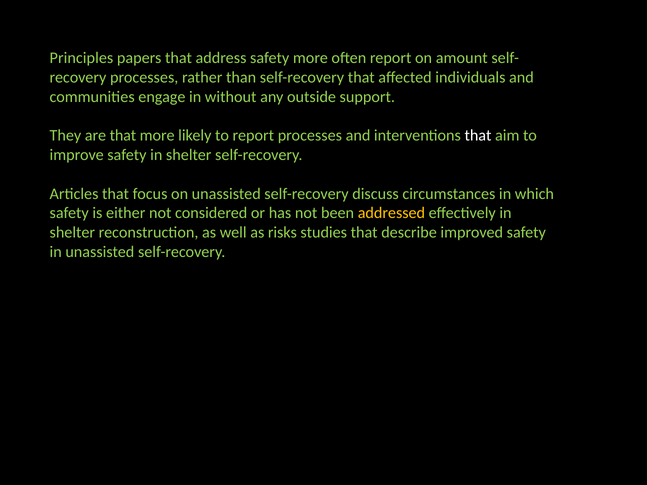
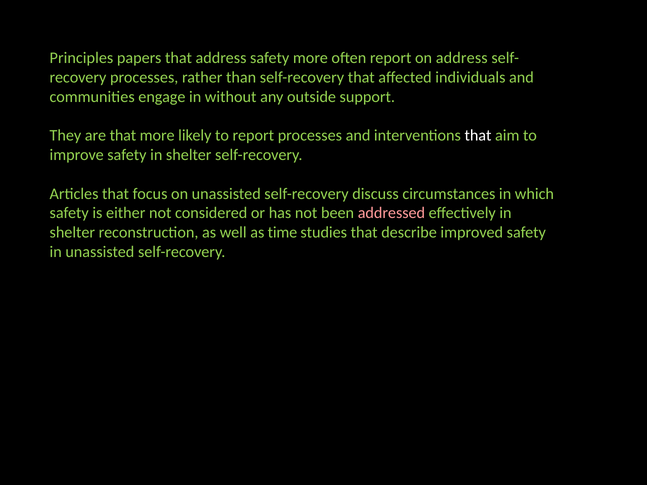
on amount: amount -> address (462, 58)
addressed colour: yellow -> pink (391, 213)
risks: risks -> time (282, 233)
